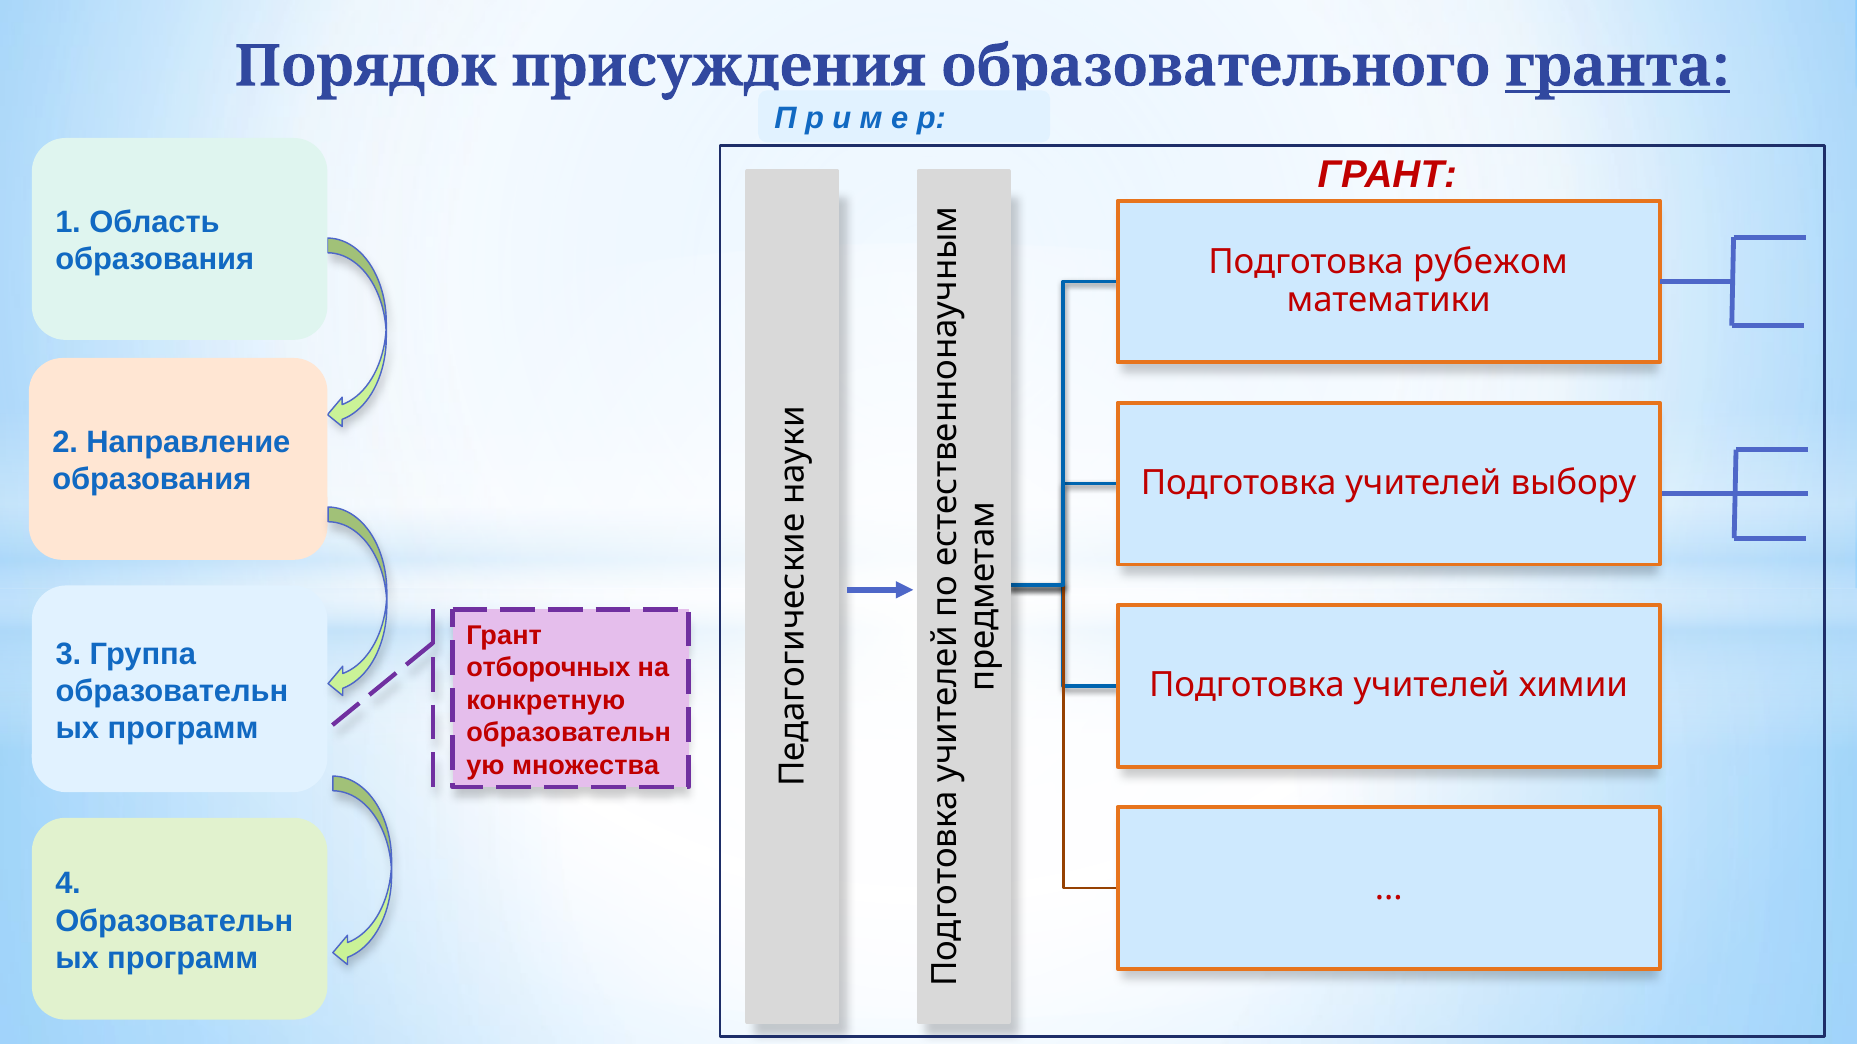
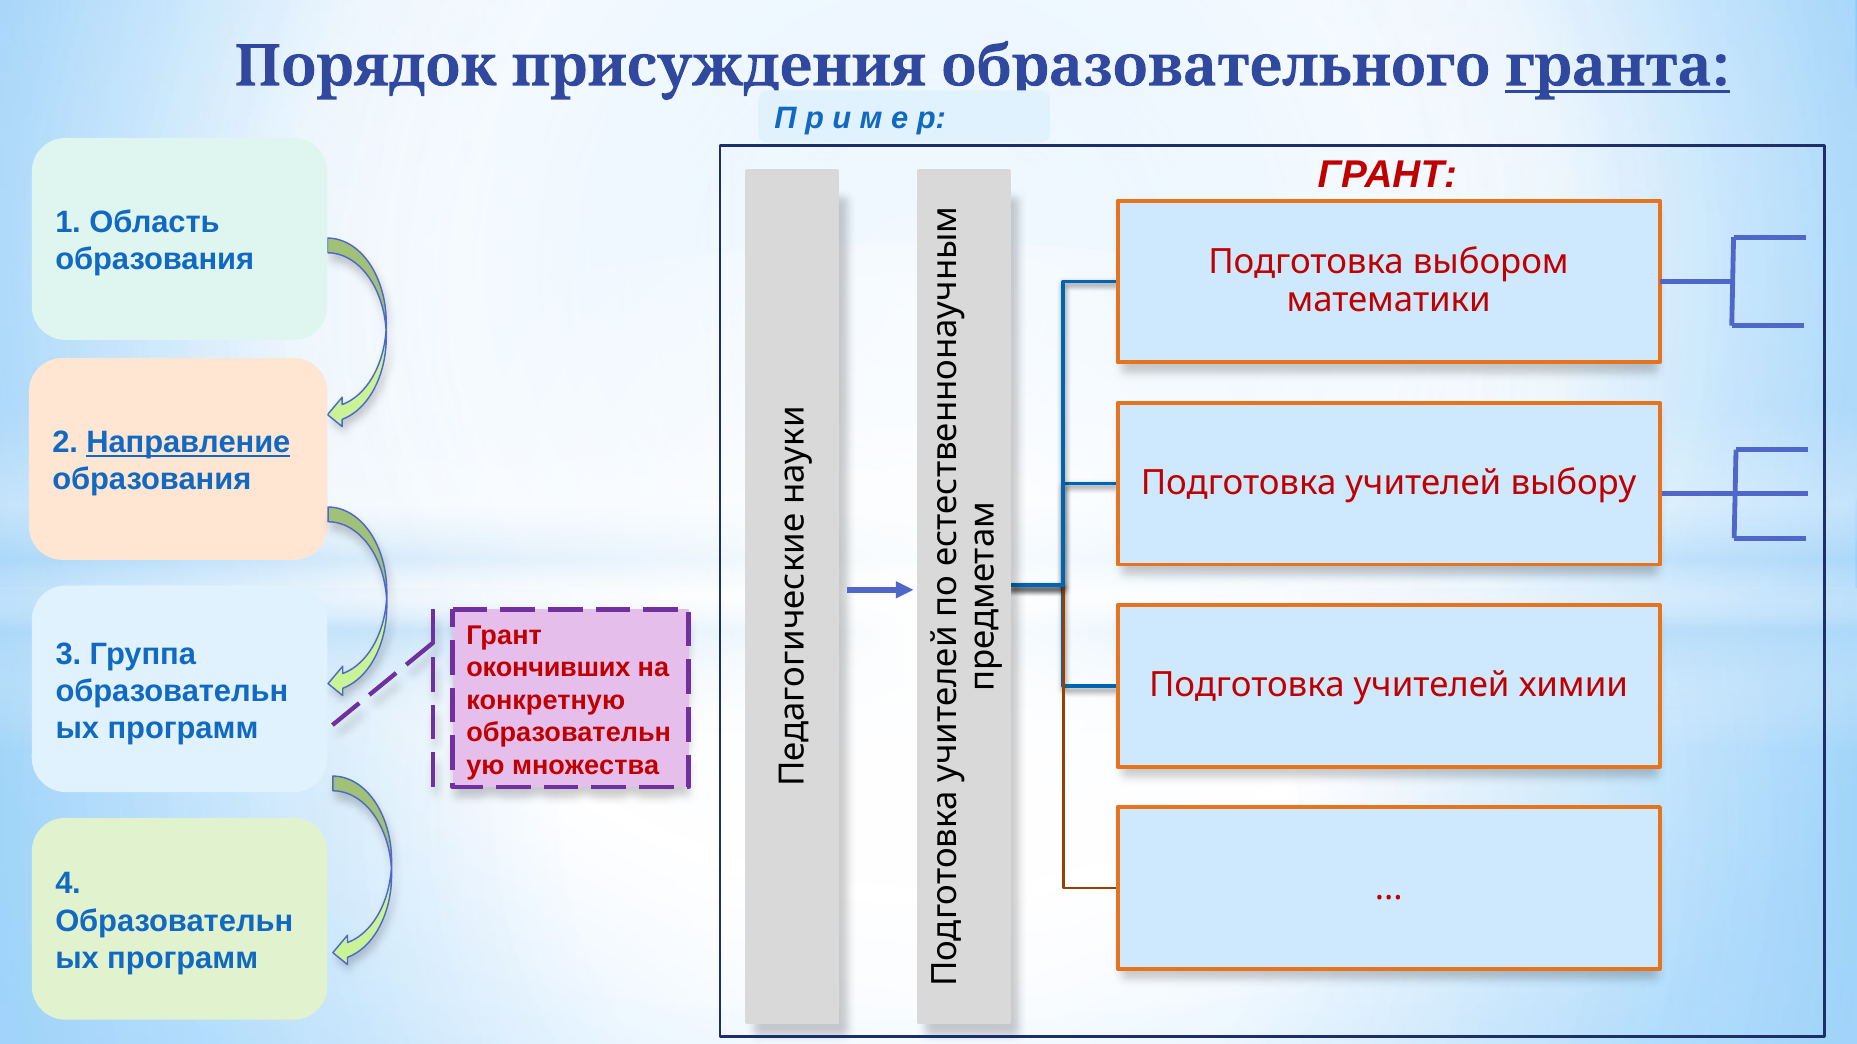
рубежом: рубежом -> выбором (1491, 263)
Направление underline: none -> present (188, 443)
отборочных: отборочных -> окончивших (548, 668)
